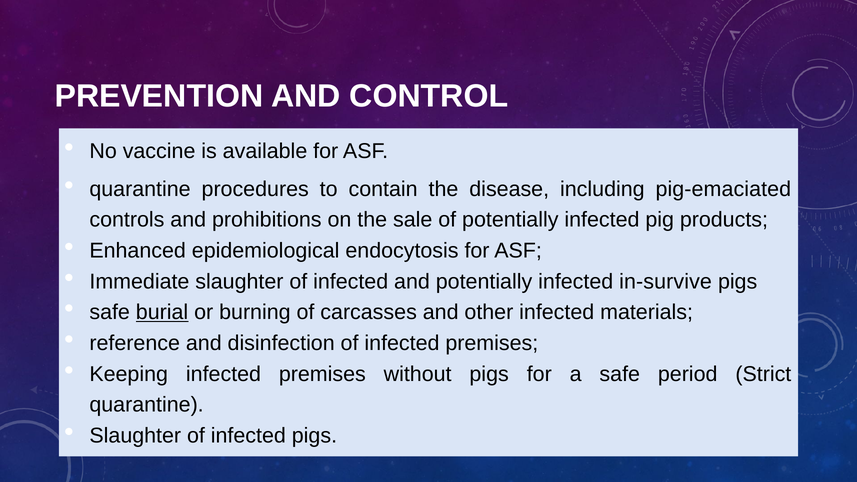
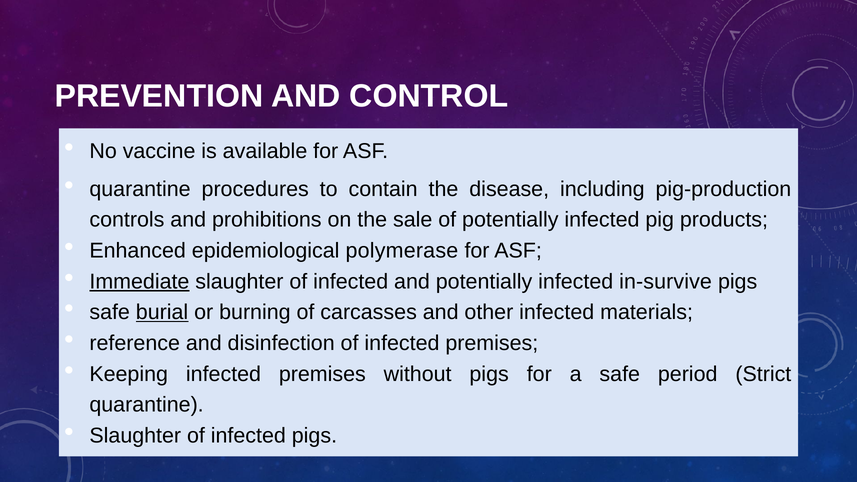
pig-emaciated: pig-emaciated -> pig-production (723, 189)
endocytosis: endocytosis -> polymerase (402, 251)
Immediate underline: none -> present (139, 282)
